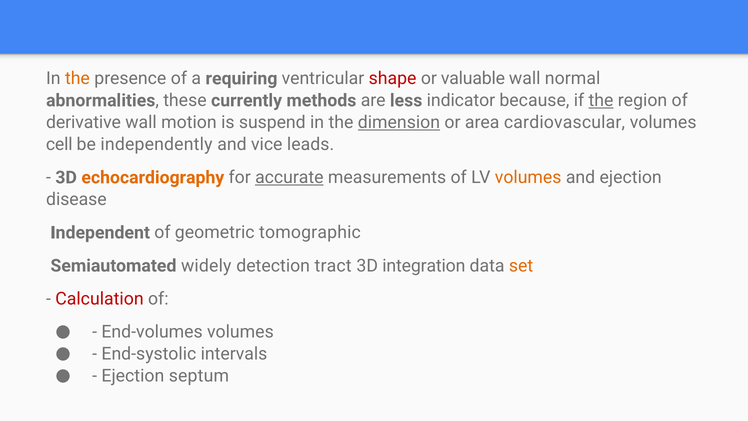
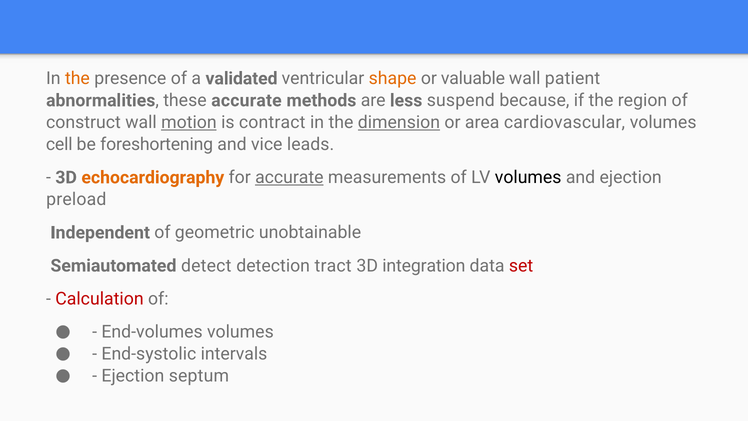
requiring: requiring -> validated (242, 78)
shape colour: red -> orange (393, 78)
normal: normal -> patient (573, 78)
these currently: currently -> accurate (246, 100)
indicator: indicator -> suspend (461, 100)
the underline: present -> none (601, 100)
derivative: derivative -> construct (83, 122)
motion underline: none -> present (189, 122)
suspend: suspend -> contract (272, 122)
independently: independently -> foreshortening (157, 144)
volumes colour: orange -> black (528, 177)
disease: disease -> preload (76, 199)
tomographic: tomographic -> unobtainable (310, 232)
widely: widely -> detect (206, 266)
set colour: orange -> red (521, 266)
